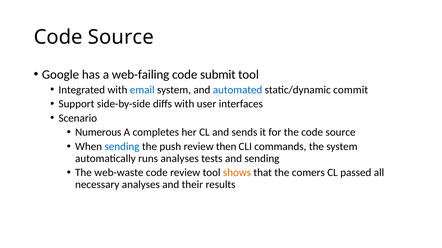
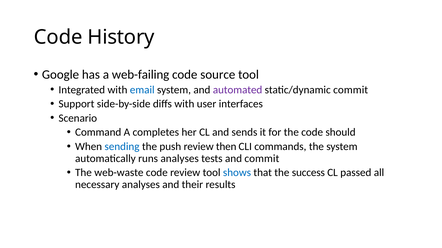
Source: Source -> History (121, 37)
submit: submit -> source (218, 75)
automated colour: blue -> purple (238, 90)
Numerous: Numerous -> Command (98, 133)
the code source: source -> should (341, 133)
and sending: sending -> commit (262, 159)
shows colour: orange -> blue (237, 173)
comers: comers -> success (308, 173)
